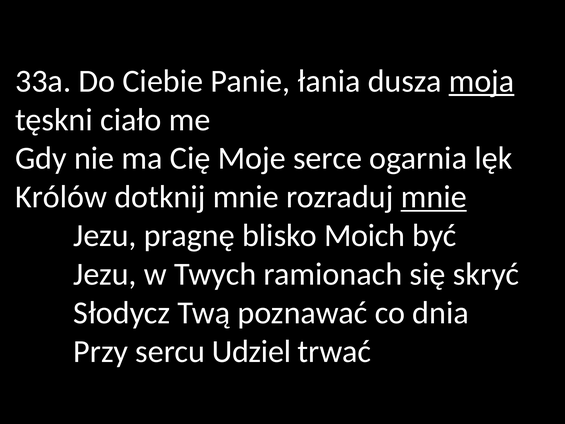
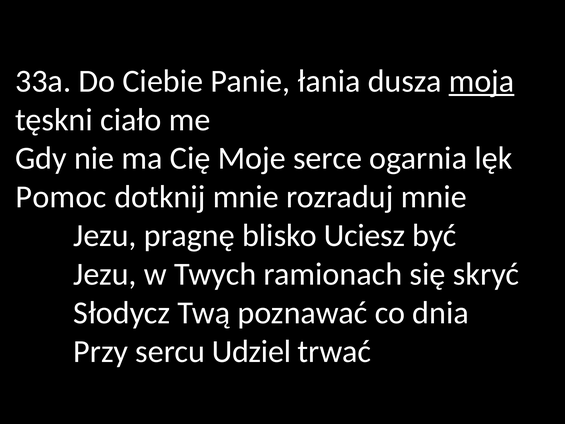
Królów: Królów -> Pomoc (61, 197)
mnie underline: present -> none (434, 197)
Moich: Moich -> Uciesz (365, 235)
